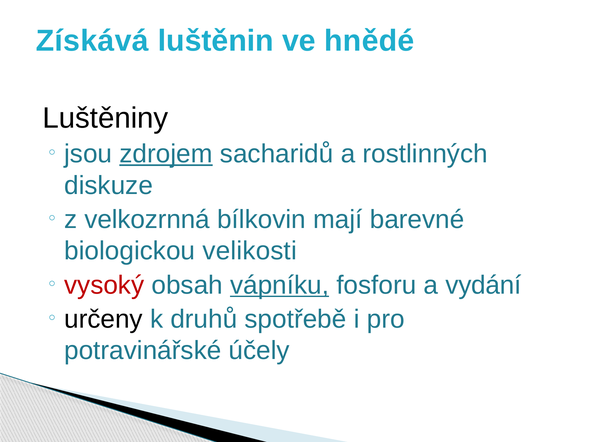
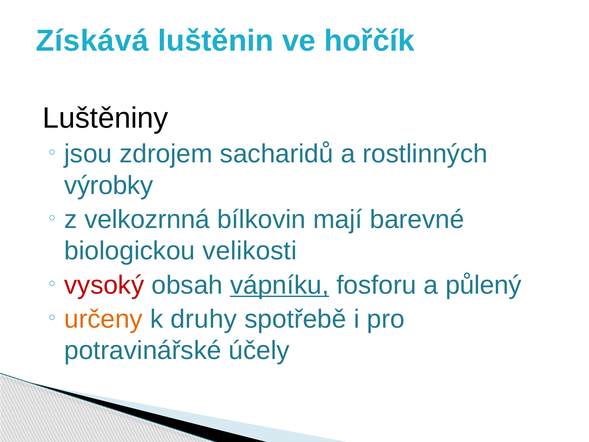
hnědé: hnědé -> hořčík (369, 41)
zdrojem underline: present -> none (166, 154)
diskuze: diskuze -> výrobky (109, 185)
vydání: vydání -> půlený (483, 285)
určeny colour: black -> orange (103, 319)
druhů: druhů -> druhy (204, 319)
